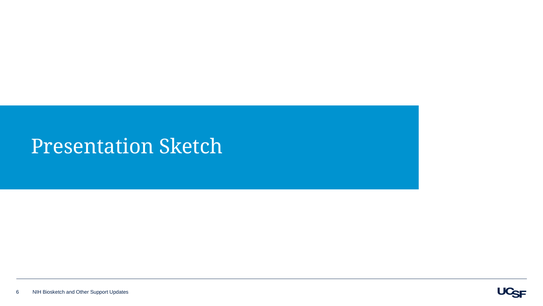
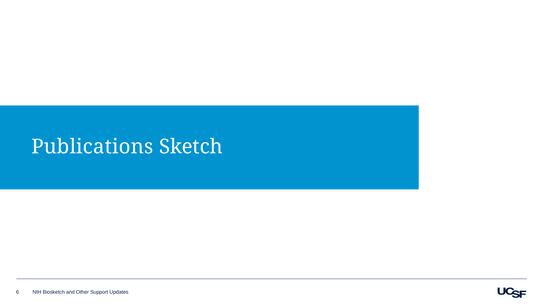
Presentation: Presentation -> Publications (92, 146)
